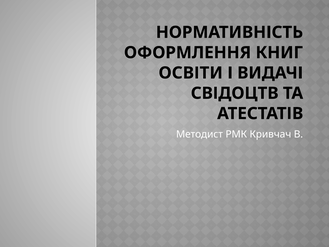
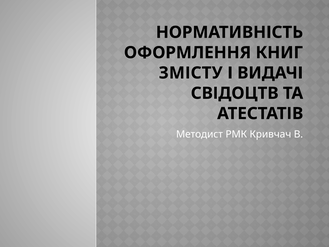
ОСВІТИ: ОСВІТИ -> ЗМІСТУ (191, 73)
